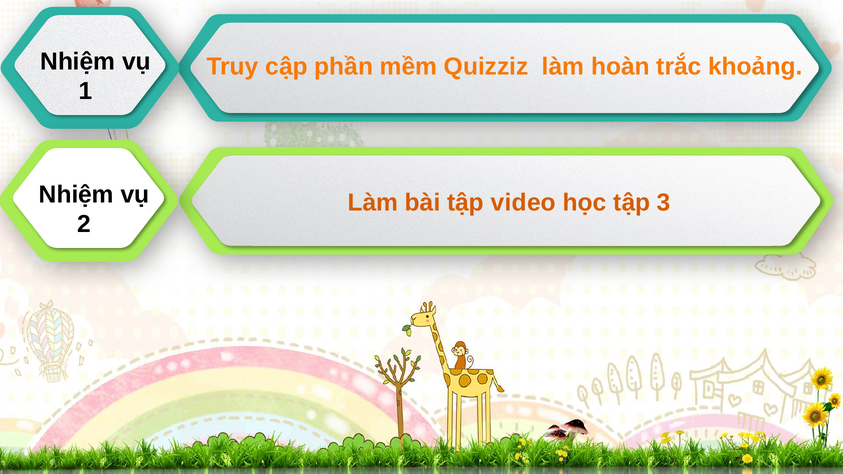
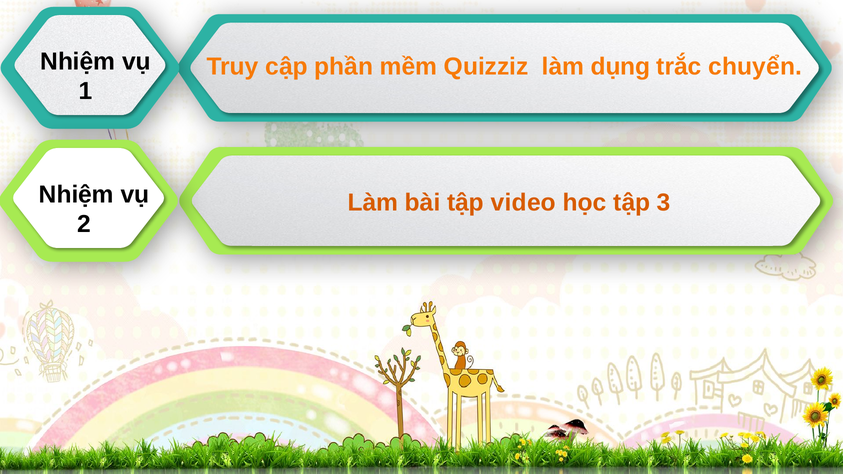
hoàn: hoàn -> dụng (621, 67)
khoảng: khoảng -> chuyển (755, 67)
